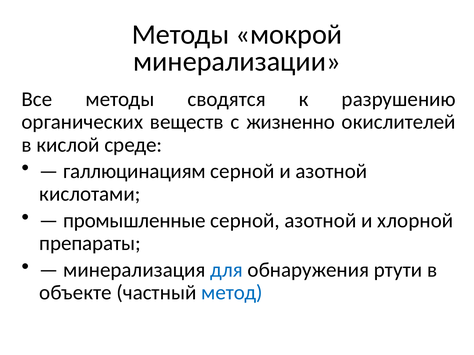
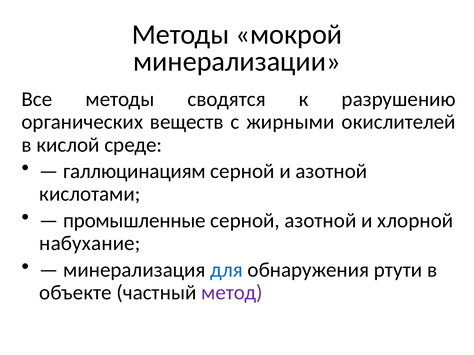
жизненно: жизненно -> жирными (291, 122)
препараты: препараты -> набухание (90, 244)
метод colour: blue -> purple (232, 293)
